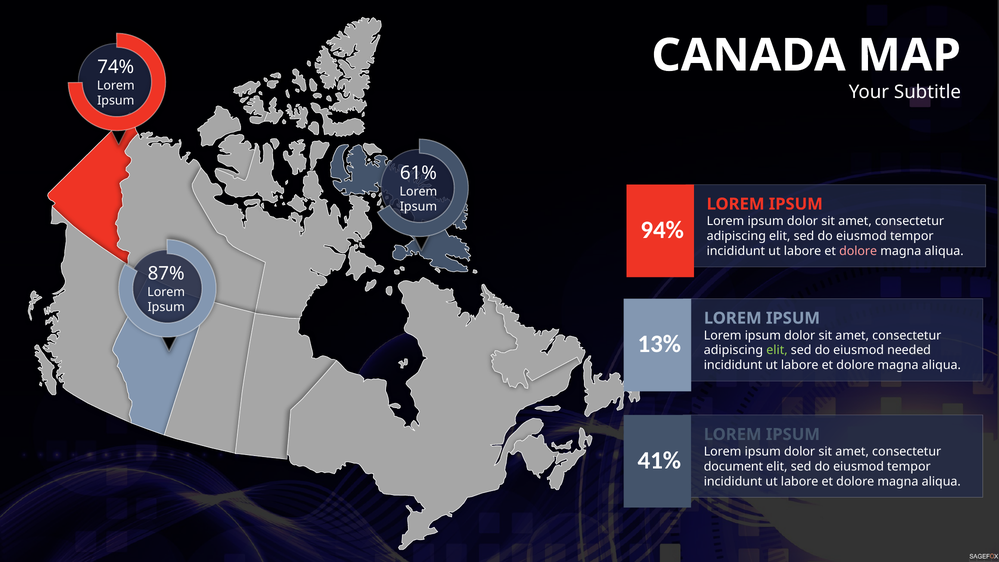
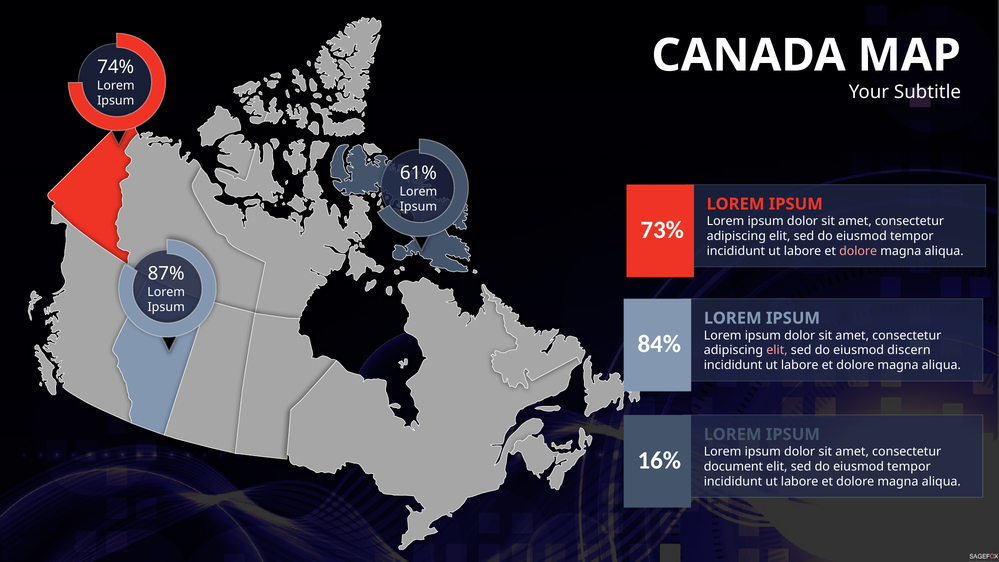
94%: 94% -> 73% (662, 230)
13%: 13% -> 84% (659, 344)
elit colour: light green -> pink (777, 350)
needed: needed -> discern (909, 350)
41%: 41% -> 16% (659, 460)
